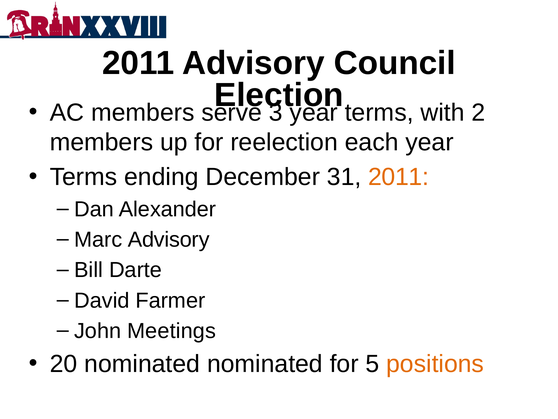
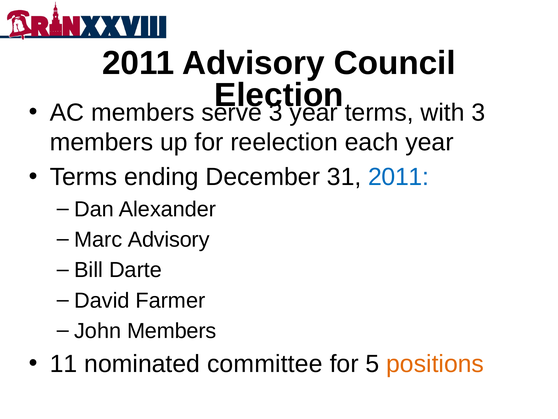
with 2: 2 -> 3 (478, 112)
2011 colour: orange -> blue (399, 177)
John Meetings: Meetings -> Members (172, 331)
20: 20 -> 11 (64, 364)
nominated nominated: nominated -> committee (265, 364)
